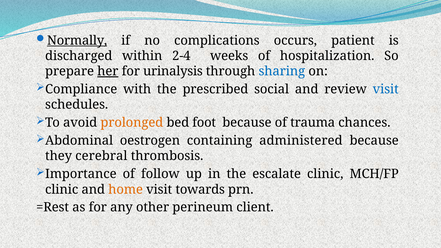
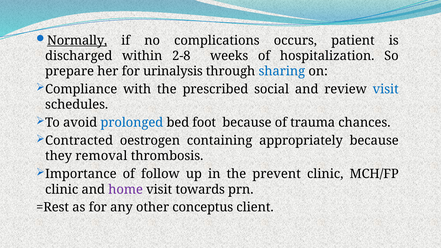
2-4: 2-4 -> 2-8 (181, 56)
her underline: present -> none (108, 71)
prolonged colour: orange -> blue (132, 123)
Abdominal: Abdominal -> Contracted (79, 141)
administered: administered -> appropriately (301, 141)
cerebral: cerebral -> removal (101, 156)
escalate: escalate -> prevent (277, 174)
home colour: orange -> purple (126, 189)
perineum: perineum -> conceptus (203, 207)
